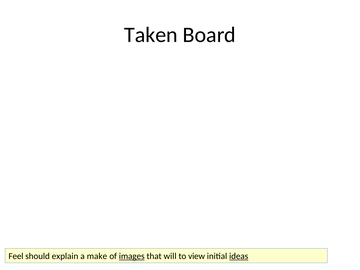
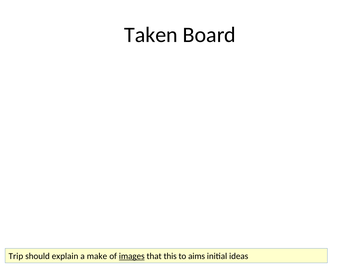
Feel: Feel -> Trip (16, 256)
will: will -> this (170, 256)
view: view -> aims (197, 256)
ideas underline: present -> none (239, 256)
